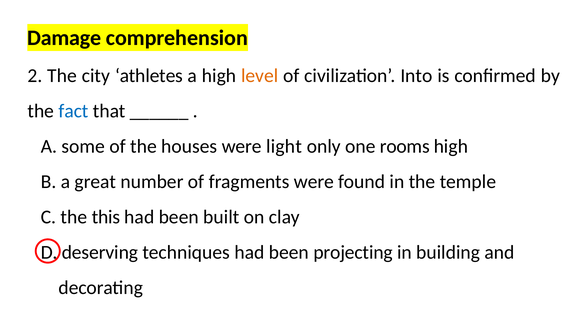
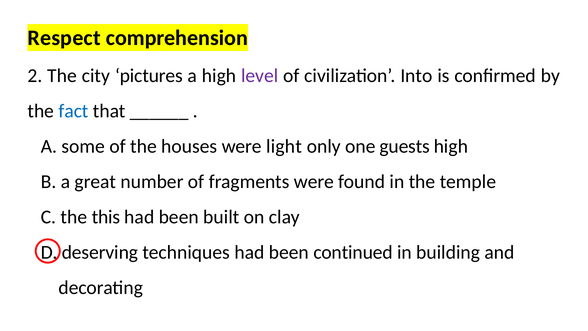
Damage: Damage -> Respect (64, 38)
athletes: athletes -> pictures (149, 76)
level colour: orange -> purple (260, 76)
rooms: rooms -> guests (405, 146)
projecting: projecting -> continued (353, 252)
